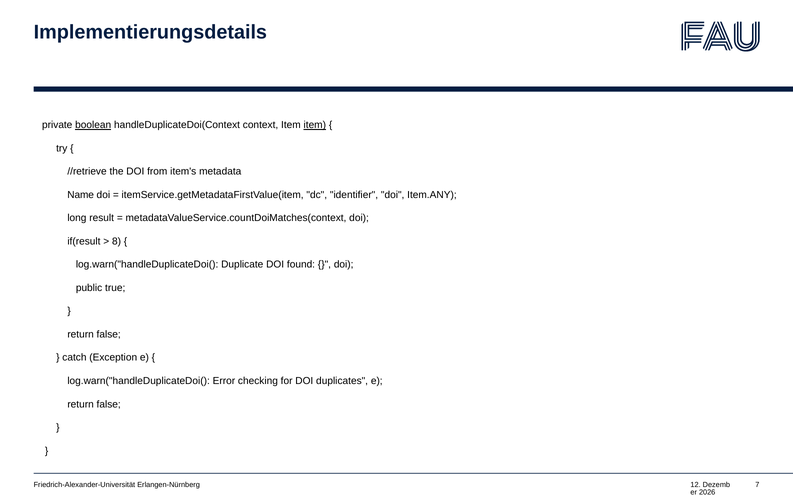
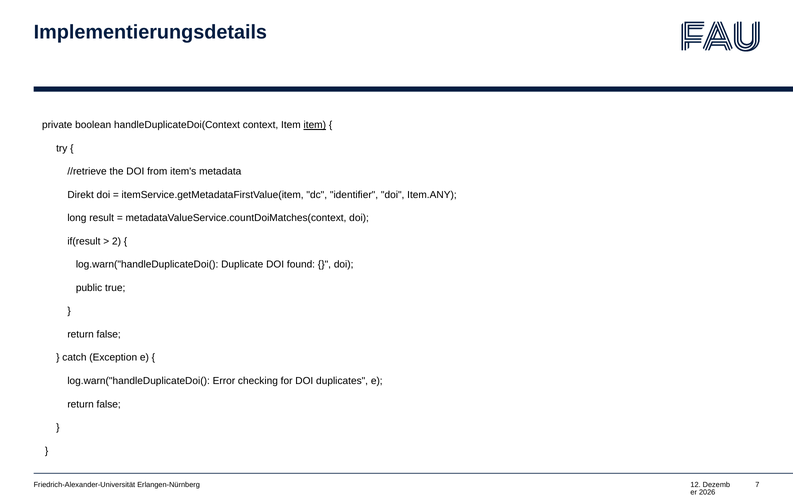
boolean underline: present -> none (93, 125)
Name: Name -> Direkt (81, 195)
8: 8 -> 2 (117, 241)
